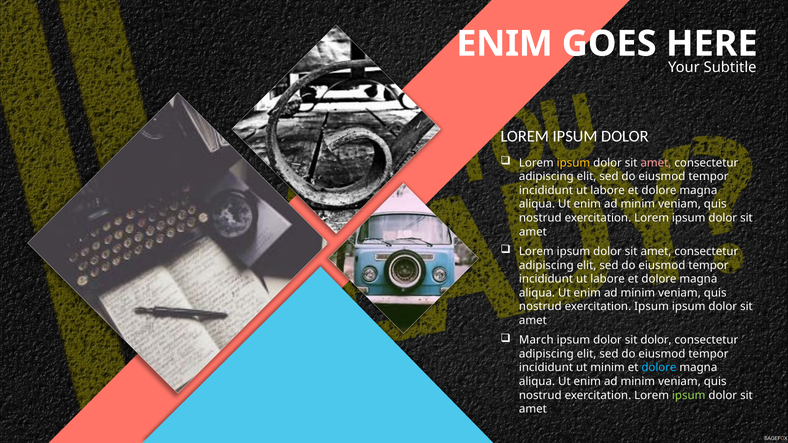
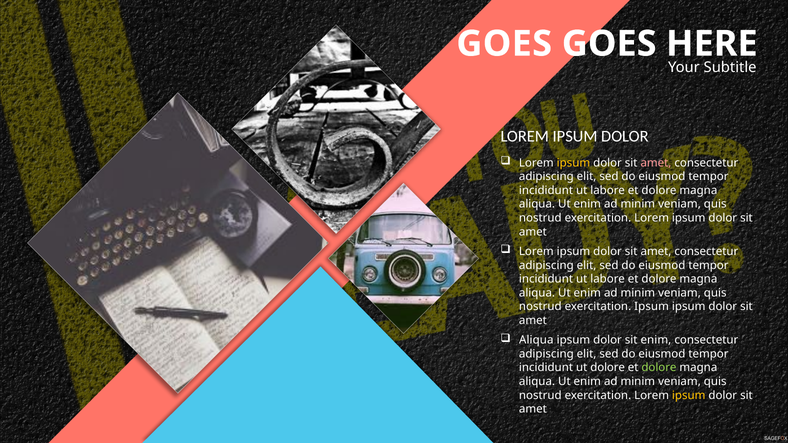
ENIM: ENIM -> GOES (504, 44)
March: March -> Aliqua (536, 340)
sit dolor: dolor -> enim (656, 340)
ut minim: minim -> dolore (608, 368)
dolore colour: light blue -> light green (659, 368)
ipsum colour: light green -> yellow (689, 395)
